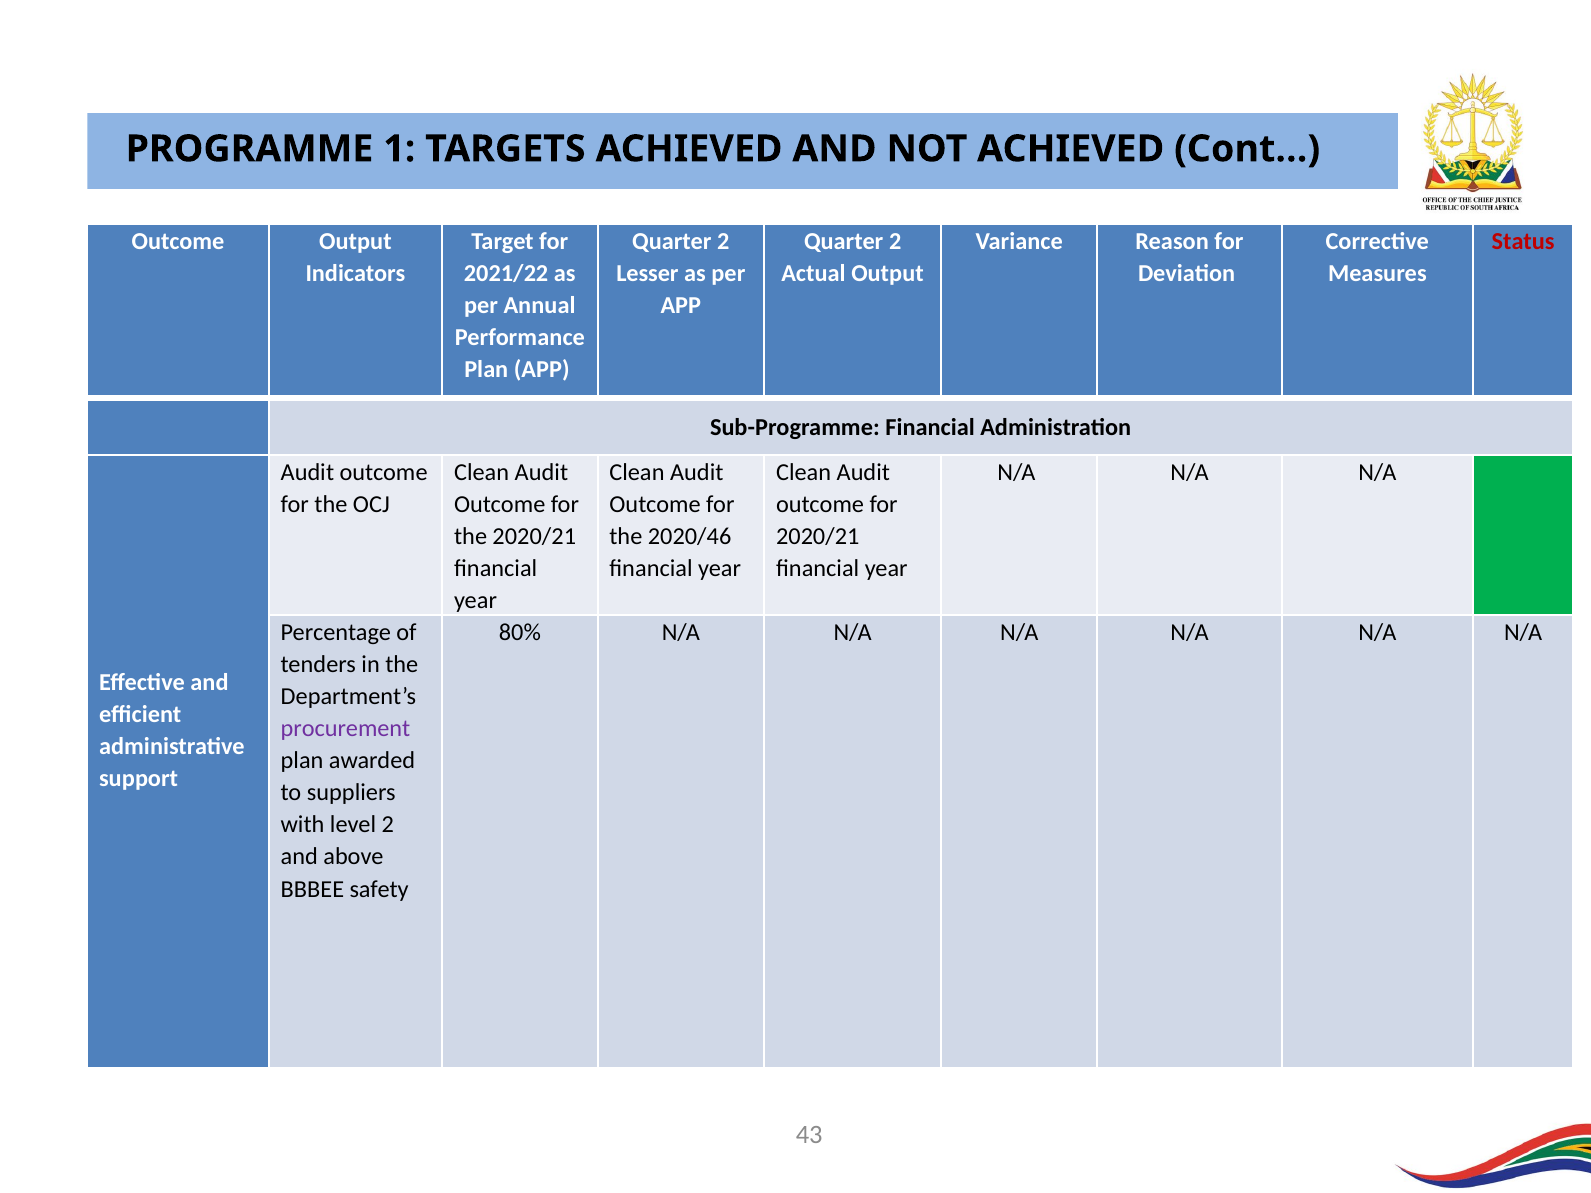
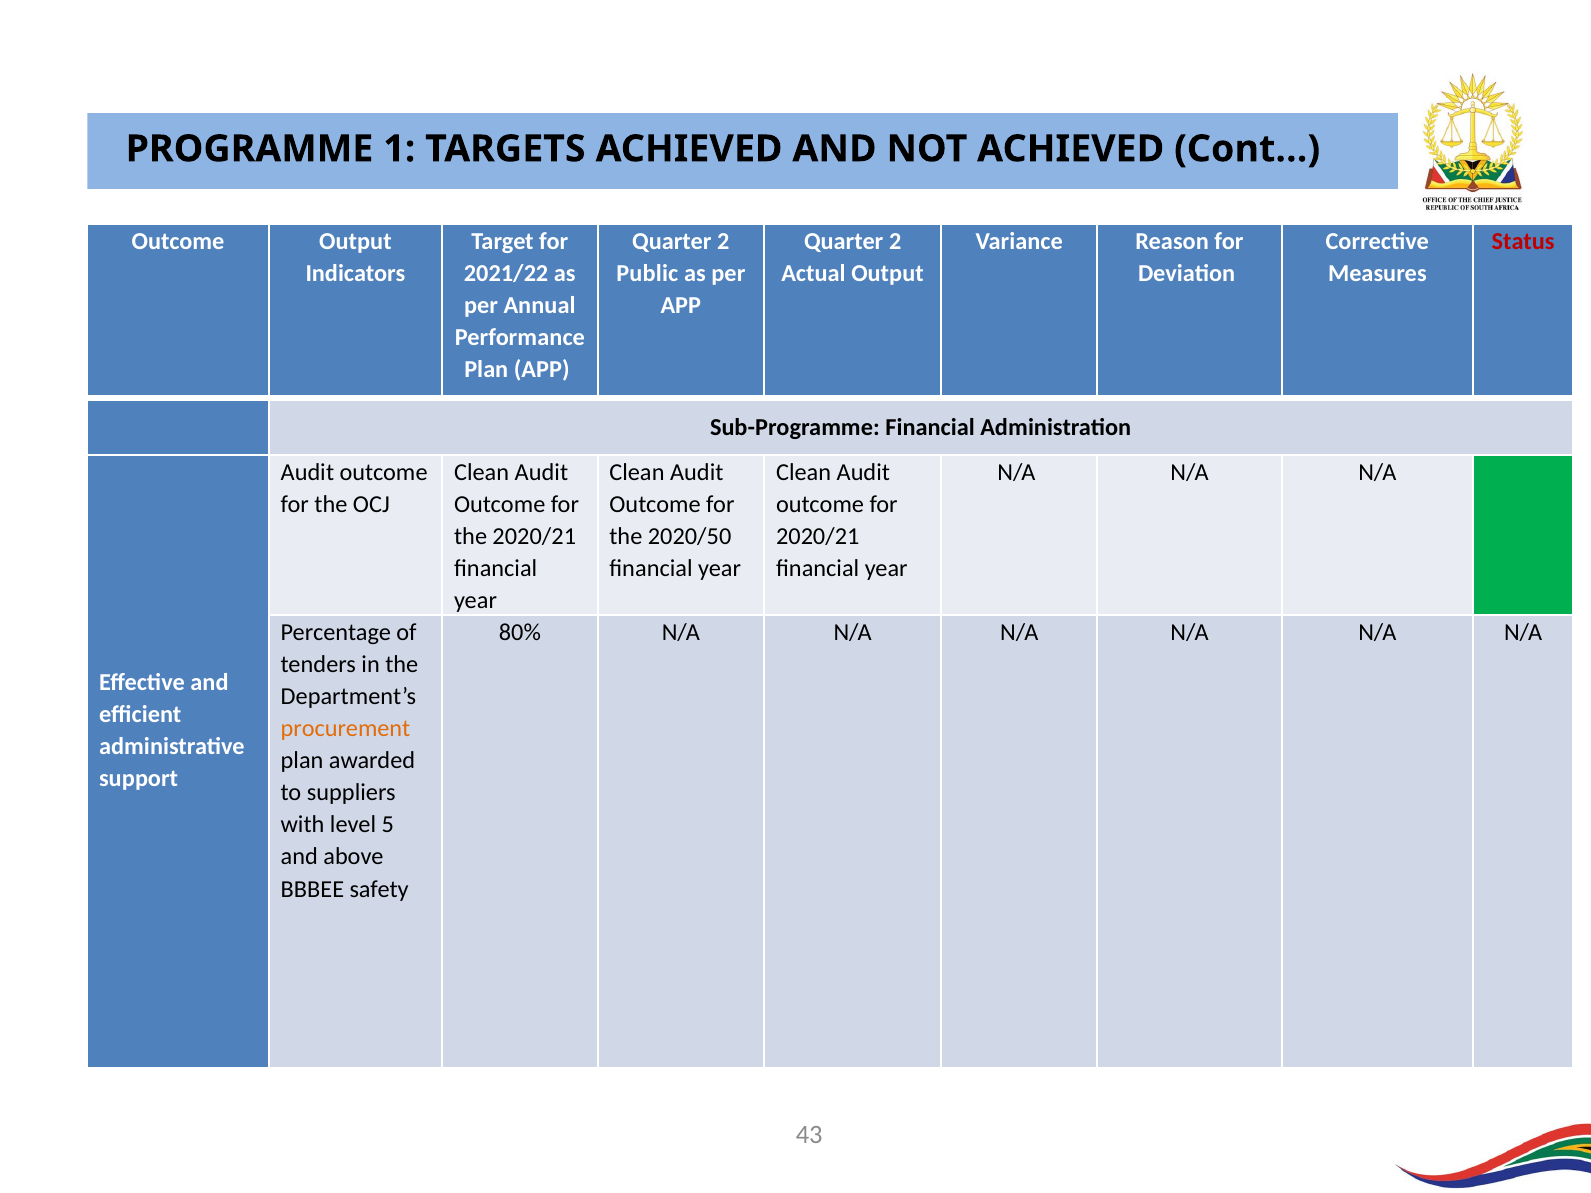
Lesser: Lesser -> Public (647, 274)
2020/46: 2020/46 -> 2020/50 (690, 536)
procurement colour: purple -> orange (345, 729)
level 2: 2 -> 5 (388, 825)
